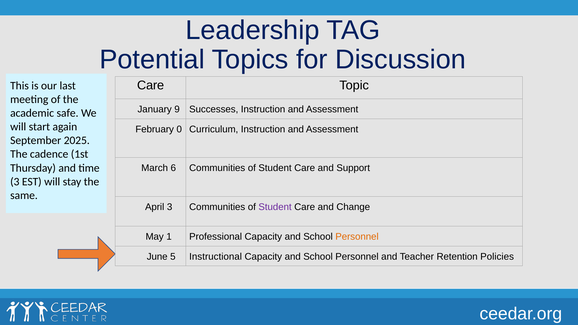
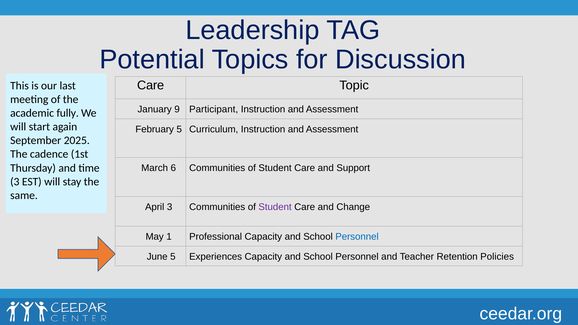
Successes: Successes -> Participant (214, 109)
safe: safe -> fully (68, 113)
February 0: 0 -> 5 (179, 129)
Personnel colour: orange -> blue (357, 237)
Instructional: Instructional -> Experiences (216, 257)
